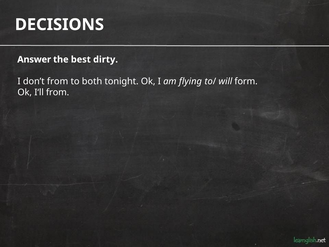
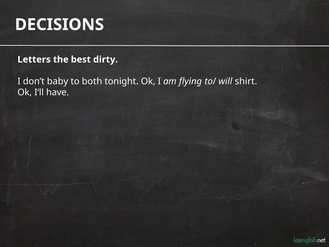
Answer: Answer -> Letters (34, 59)
don’t from: from -> baby (58, 81)
form: form -> shirt (246, 81)
I‘ll from: from -> have (58, 92)
